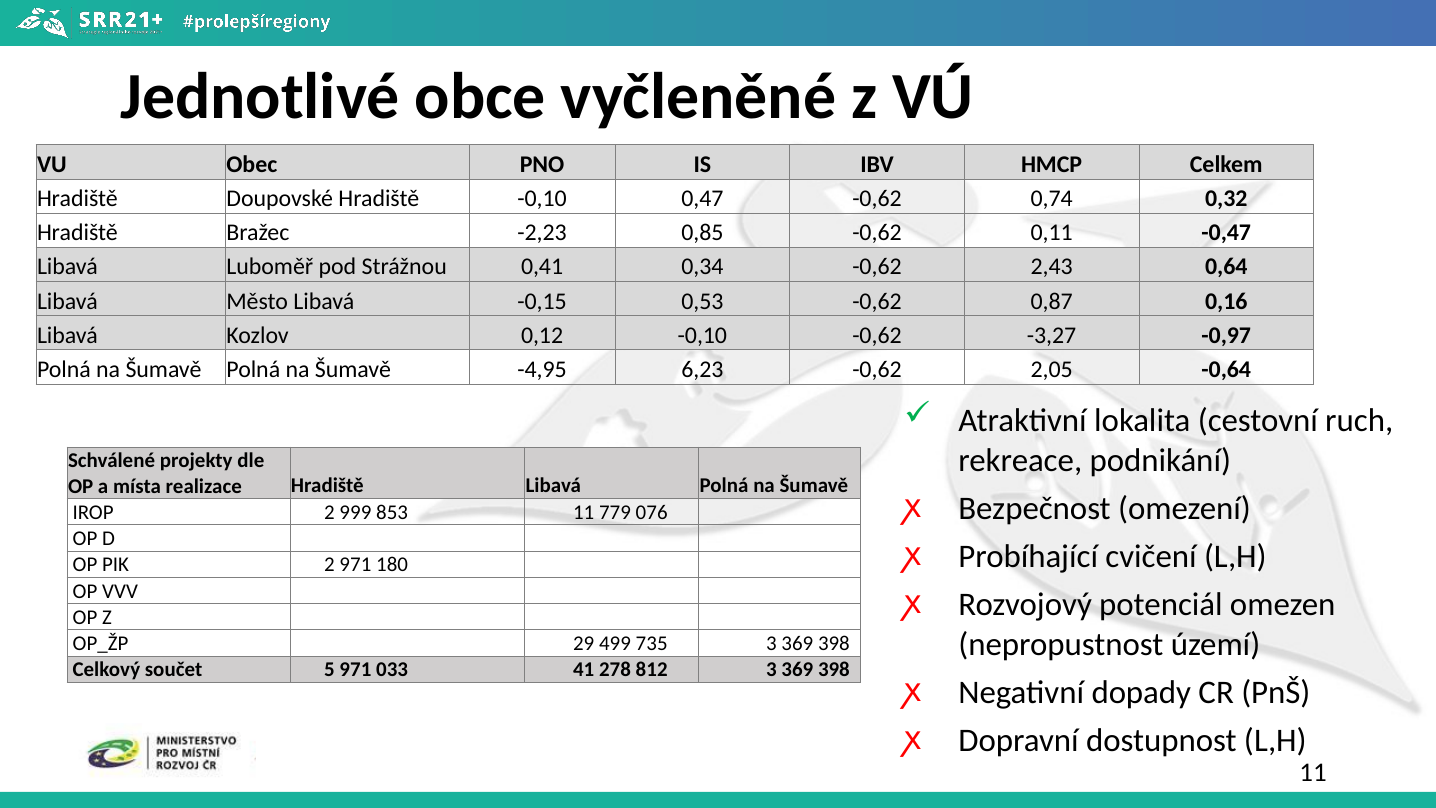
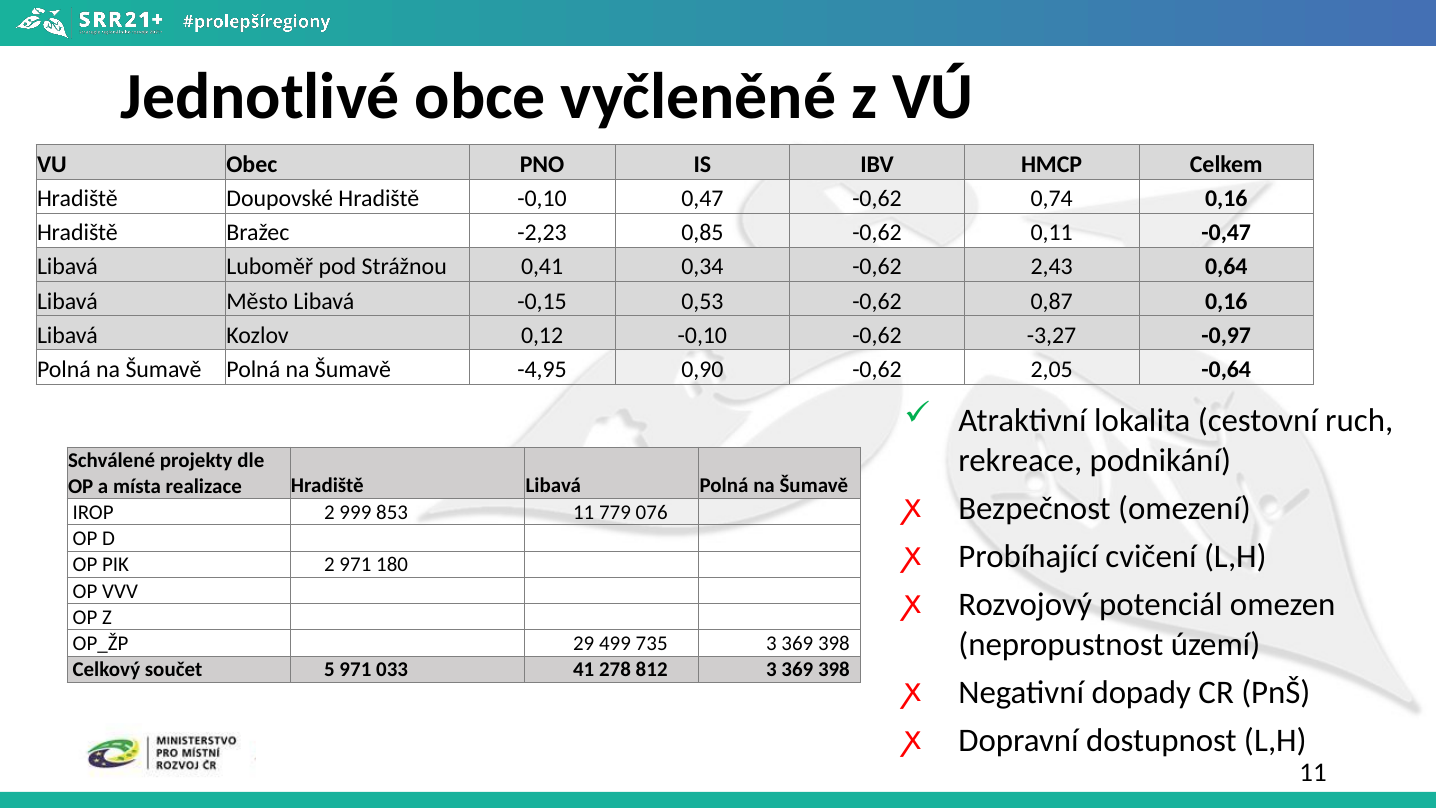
0,74 0,32: 0,32 -> 0,16 (1226, 199)
6,23: 6,23 -> 0,90 (702, 370)
